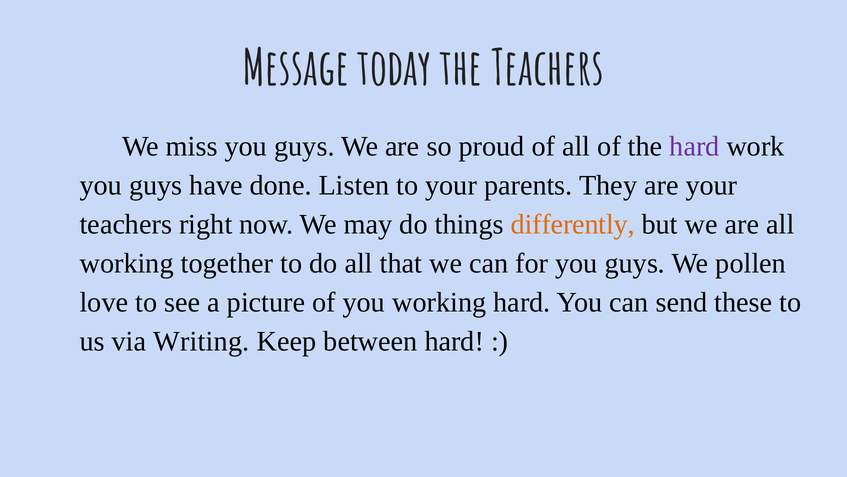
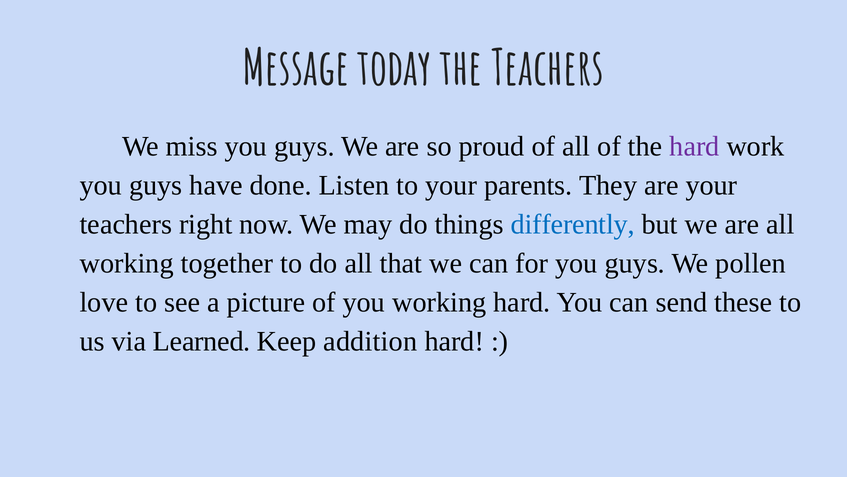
differently colour: orange -> blue (573, 224)
Writing: Writing -> Learned (202, 341)
between: between -> addition (370, 341)
